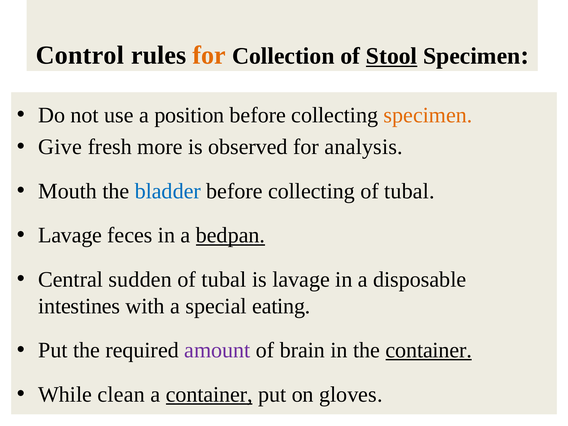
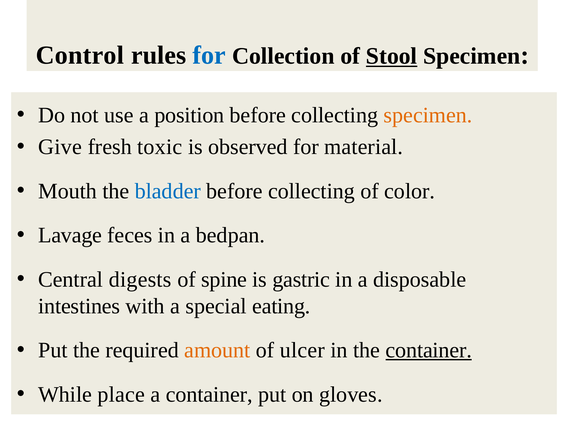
for colour: orange -> blue (209, 55)
more: more -> toxic (160, 147)
analysis: analysis -> material (364, 147)
collecting of tubal: tubal -> color (410, 191)
bedpan underline: present -> none (230, 235)
sudden: sudden -> digests (140, 280)
tubal: tubal -> spine (224, 280)
is lavage: lavage -> gastric (301, 280)
amount colour: purple -> orange (217, 350)
brain: brain -> ulcer (302, 350)
clean: clean -> place (121, 394)
container underline: present -> none (209, 394)
